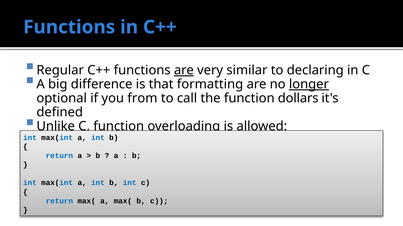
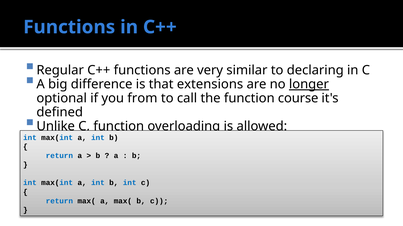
are underline: present -> none (184, 70)
formatting: formatting -> extensions (210, 84)
dollars: dollars -> course (298, 99)
